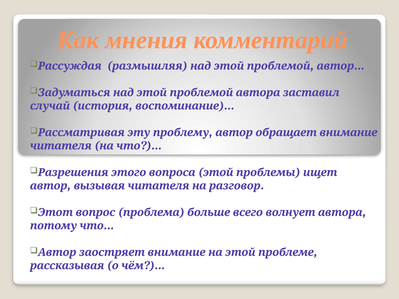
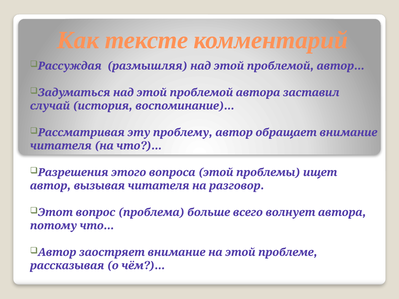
мнения: мнения -> тексте (146, 40)
